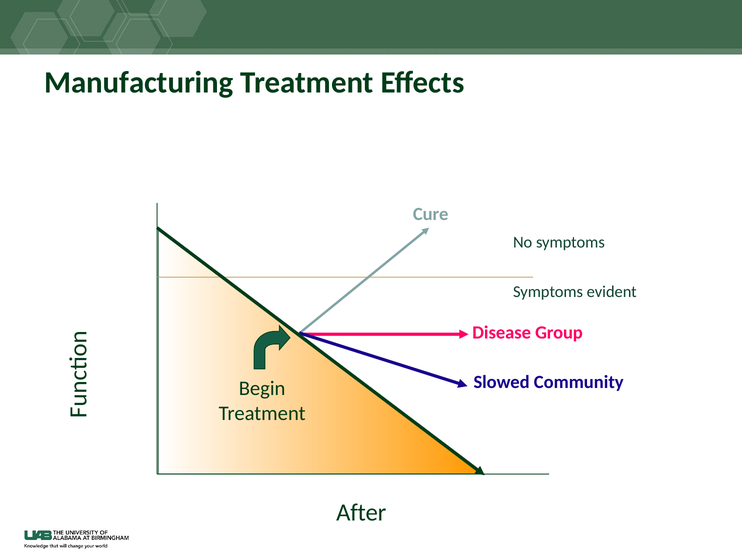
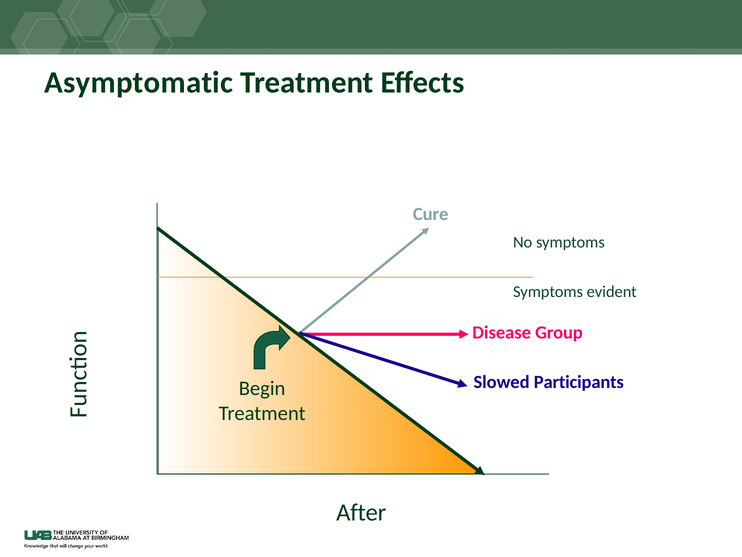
Manufacturing: Manufacturing -> Asymptomatic (139, 83)
Community: Community -> Participants (579, 382)
